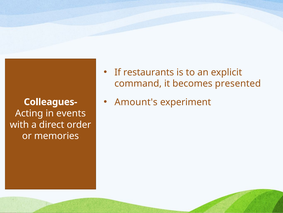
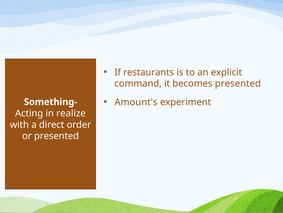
Colleagues-: Colleagues- -> Something- (51, 102)
events: events -> realize (71, 113)
or memories: memories -> presented (57, 136)
